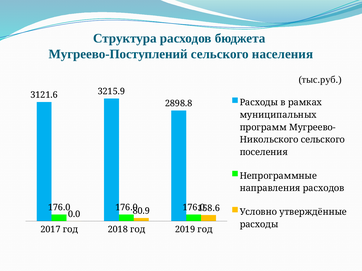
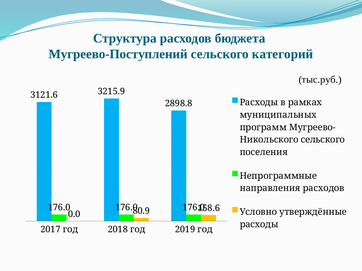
населения: населения -> категорий (283, 54)
